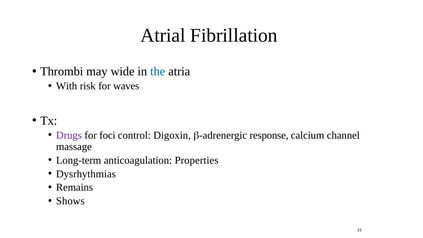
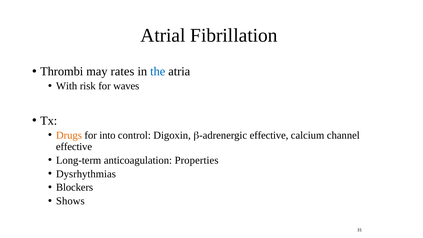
wide: wide -> rates (122, 72)
Drugs colour: purple -> orange (69, 135)
foci: foci -> into (107, 135)
response: response -> effective (269, 135)
massage: massage -> effective (74, 147)
Remains: Remains -> Blockers (75, 187)
